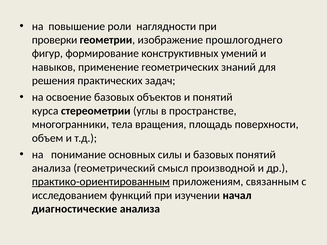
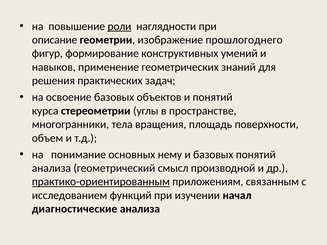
роли underline: none -> present (119, 26)
проверки: проверки -> описание (55, 40)
силы: силы -> нему (170, 155)
